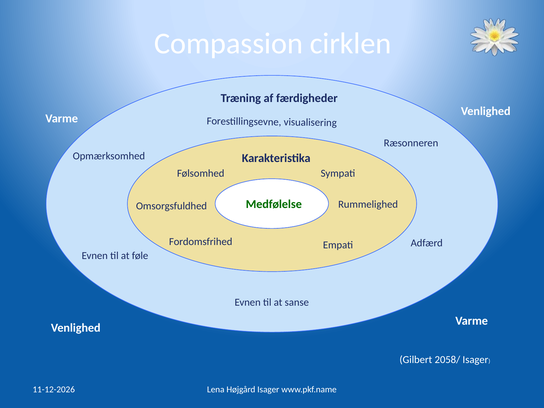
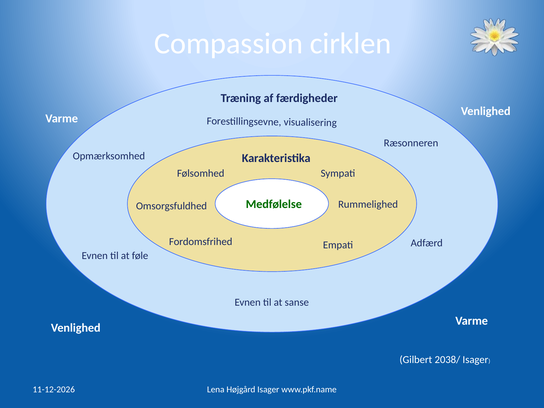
2058/: 2058/ -> 2038/ (447, 360)
